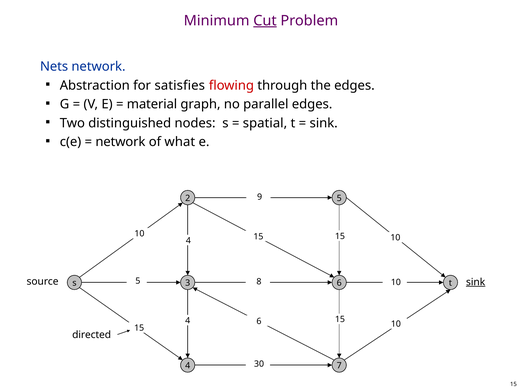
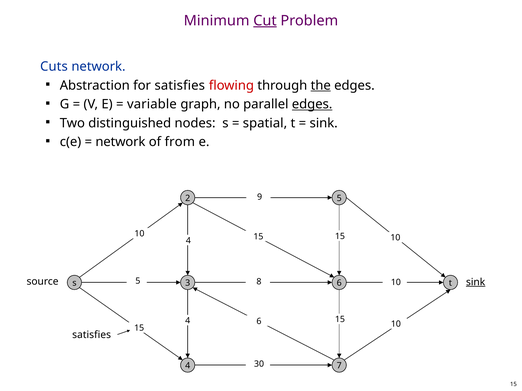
Nets: Nets -> Cuts (54, 67)
the underline: none -> present (321, 86)
material: material -> variable (152, 104)
edges underline: none -> present (312, 104)
what: what -> from (180, 142)
directed: directed -> satisfies (92, 335)
